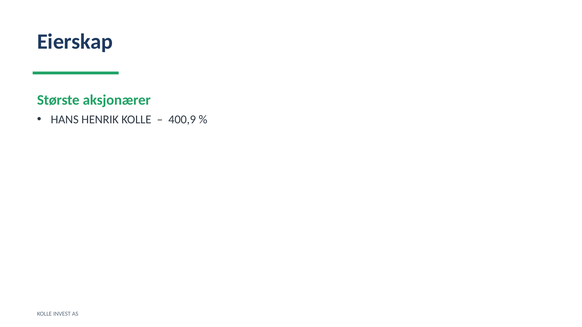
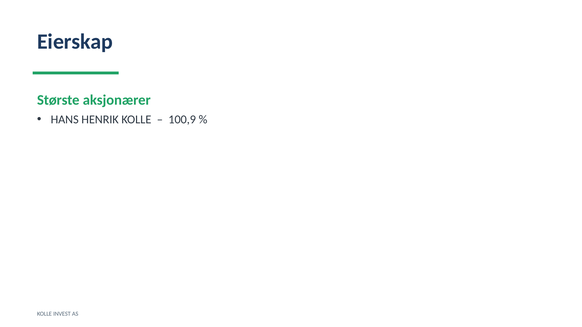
400,9: 400,9 -> 100,9 (182, 120)
